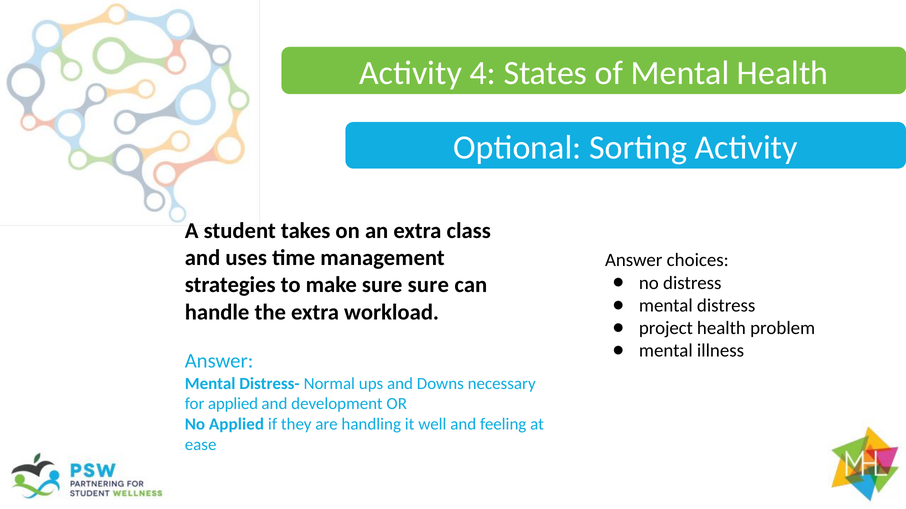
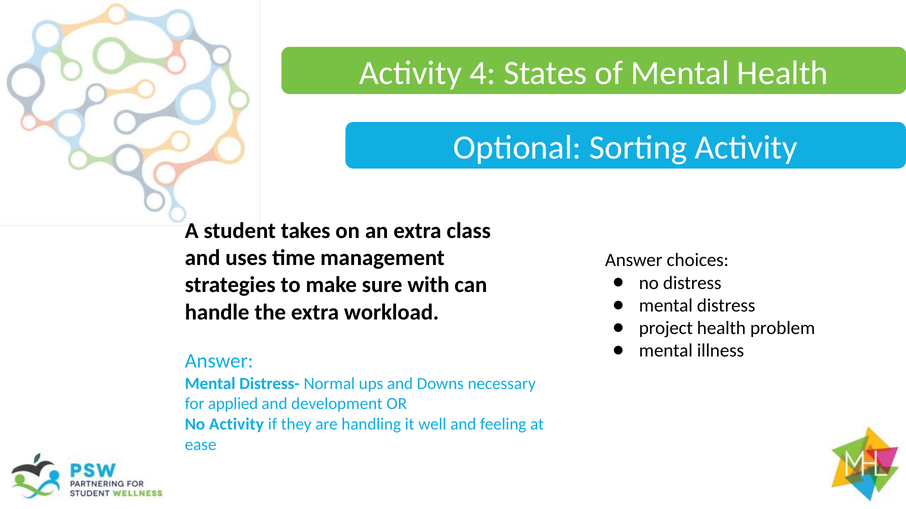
sure sure: sure -> with (428, 285)
No Applied: Applied -> Activity (236, 425)
